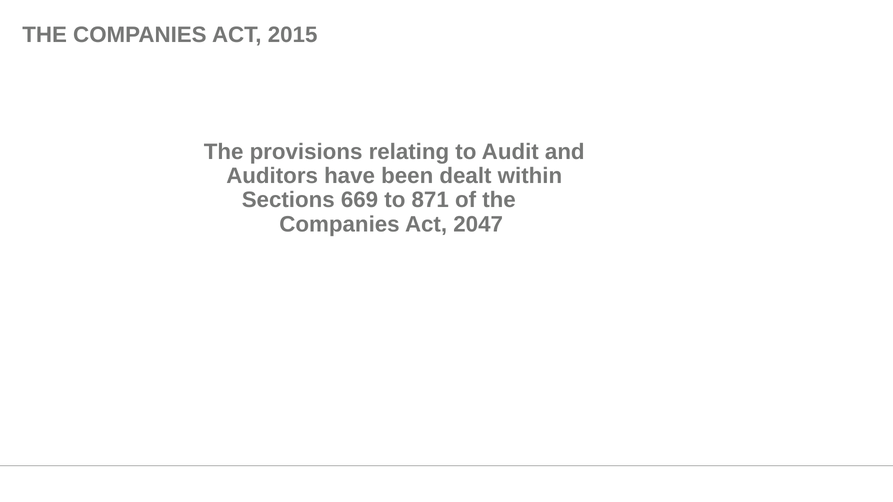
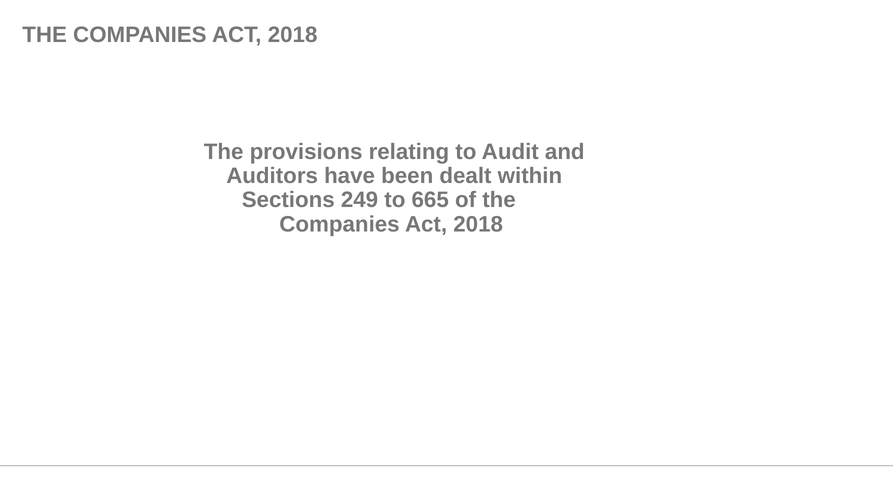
2015: 2015 -> 2018 (293, 35)
669: 669 -> 249 (360, 200)
871: 871 -> 665 (430, 200)
2047: 2047 -> 2018 (478, 224)
